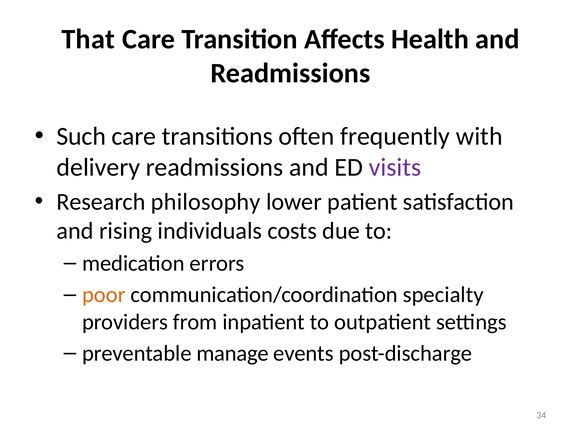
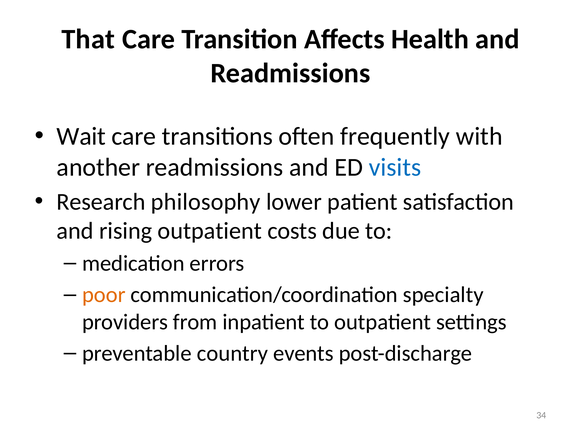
Such: Such -> Wait (81, 137)
delivery: delivery -> another (98, 168)
visits colour: purple -> blue (395, 168)
rising individuals: individuals -> outpatient (210, 231)
manage: manage -> country (232, 354)
